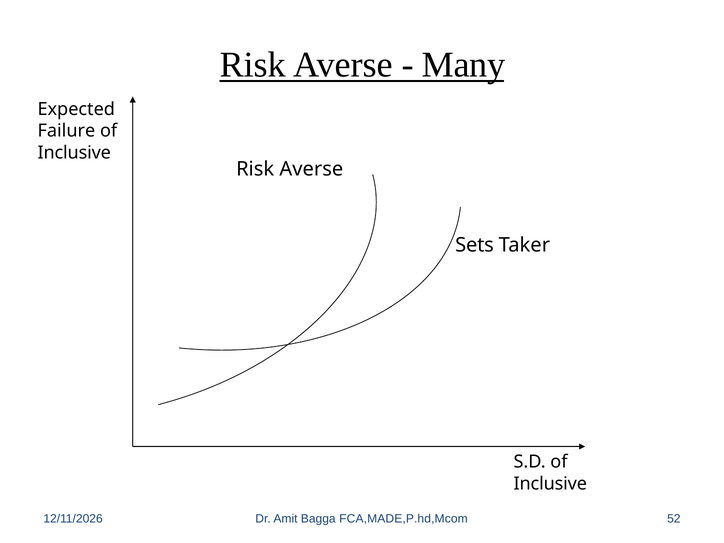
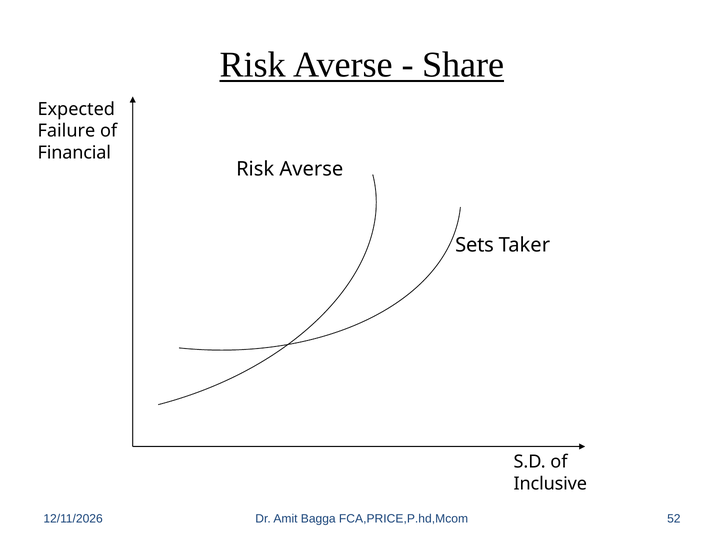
Many: Many -> Share (463, 65)
Inclusive: Inclusive -> Financial (74, 153)
FCA,MADE,P.hd,Mcom: FCA,MADE,P.hd,Mcom -> FCA,PRICE,P.hd,Mcom (404, 519)
